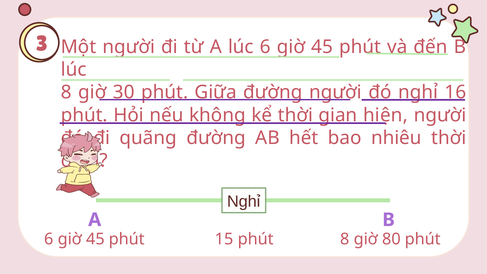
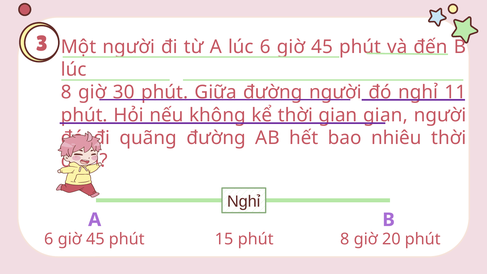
16: 16 -> 11 (455, 92)
gian hiện: hiện -> gian (385, 115)
80: 80 -> 20 (391, 239)
